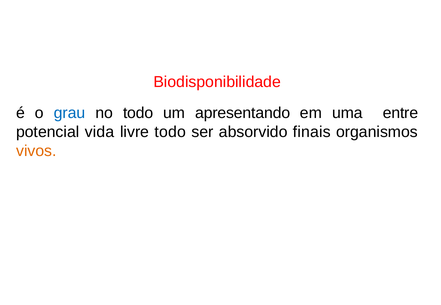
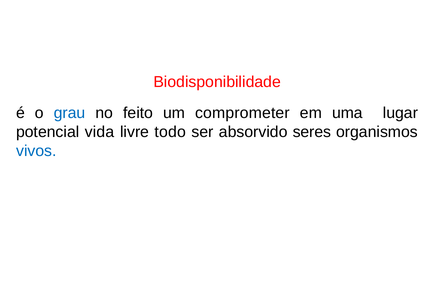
no todo: todo -> feito (138, 113)
apresentando: apresentando -> comprometer (242, 113)
entre: entre -> lugar (400, 113)
finais: finais -> seres (312, 132)
vivos colour: orange -> blue (36, 151)
